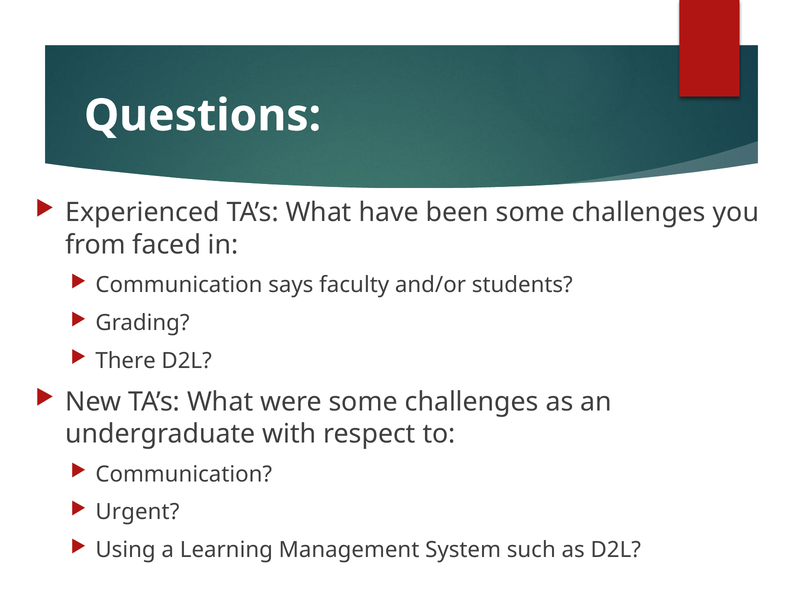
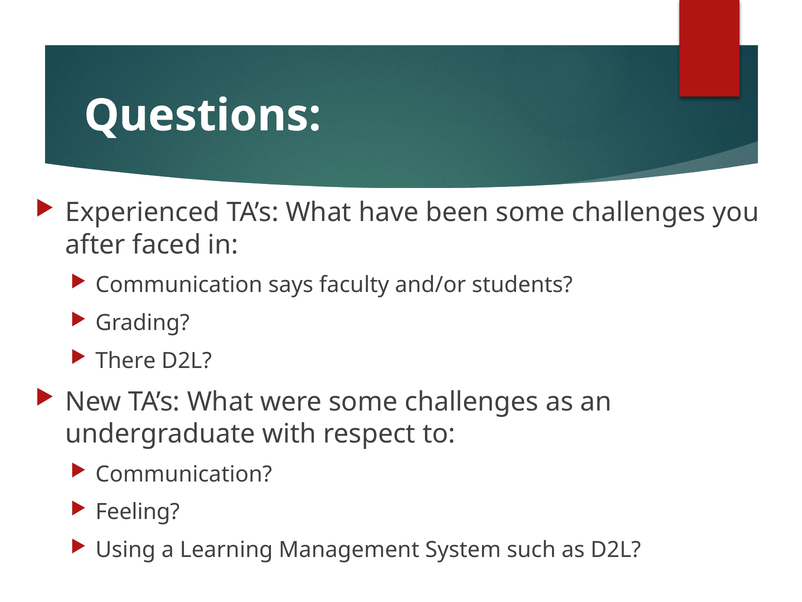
from: from -> after (95, 245)
Urgent: Urgent -> Feeling (138, 512)
